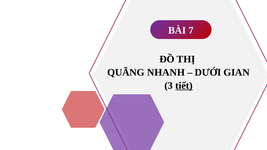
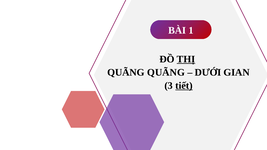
7: 7 -> 1 (191, 30)
THỊ underline: none -> present (186, 59)
QUÃNG NHANH: NHANH -> QUÃNG (166, 73)
